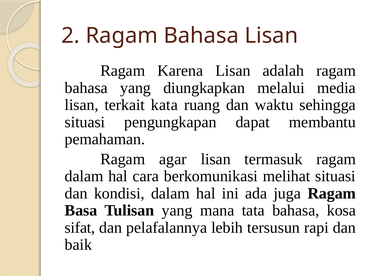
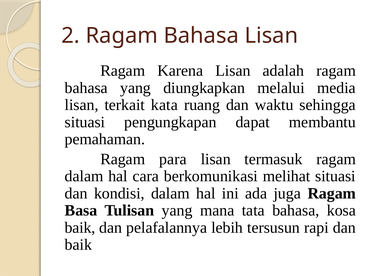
agar: agar -> para (173, 159)
sifat: sifat -> baik (80, 228)
